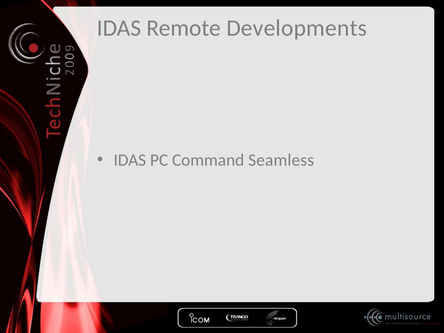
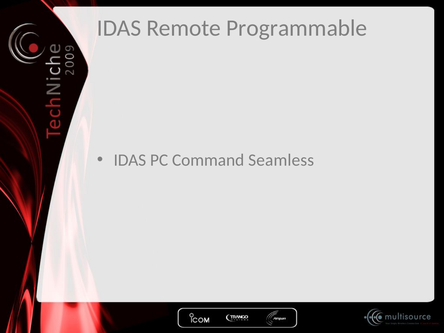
Developments: Developments -> Programmable (297, 28)
